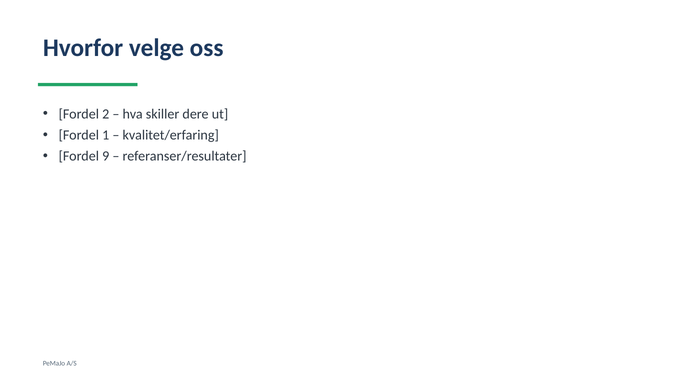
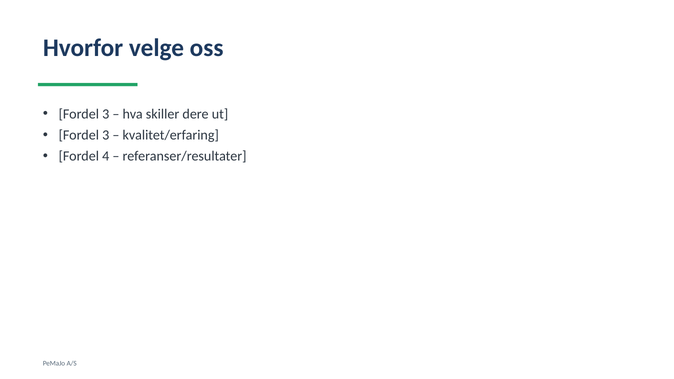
2: 2 -> 3 (106, 114)
1: 1 -> 3 (106, 135)
9: 9 -> 4 (106, 156)
